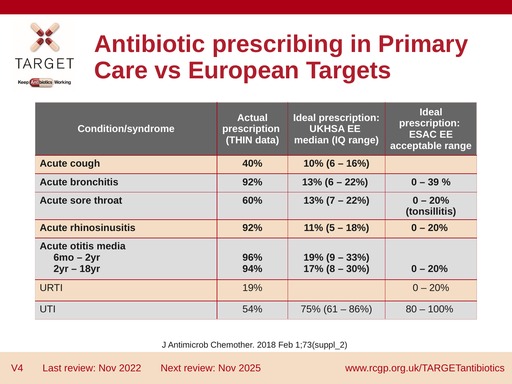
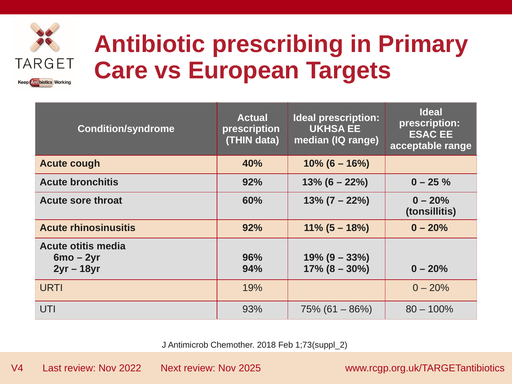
39: 39 -> 25 (433, 182)
54%: 54% -> 93% (252, 309)
